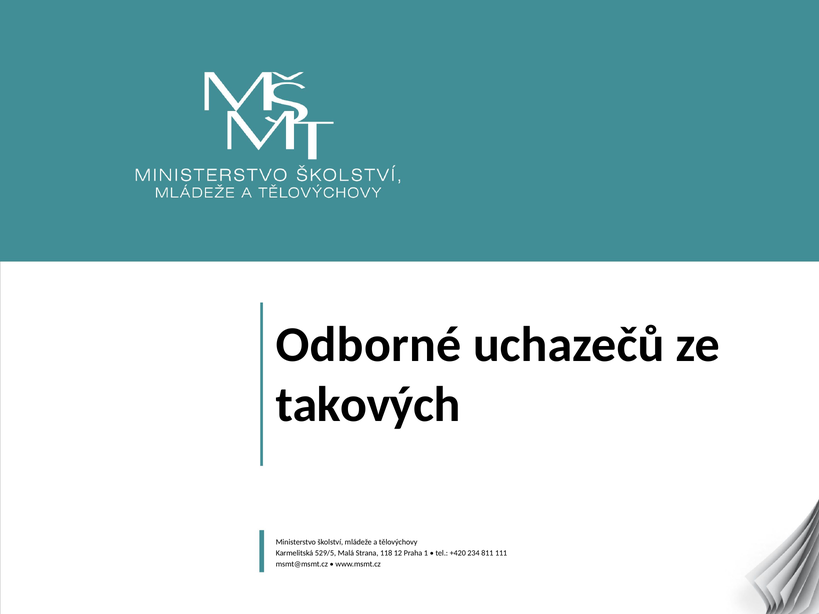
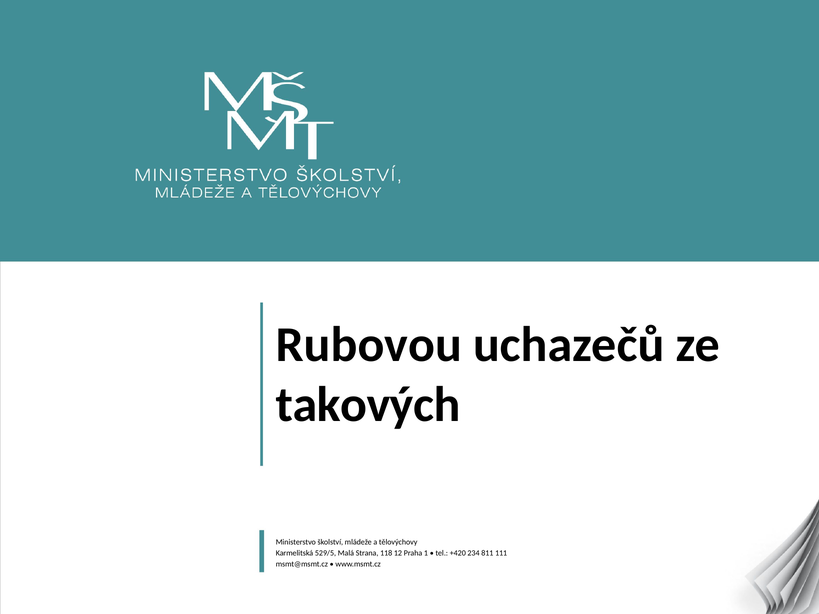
Odborné: Odborné -> Rubovou (369, 345)
